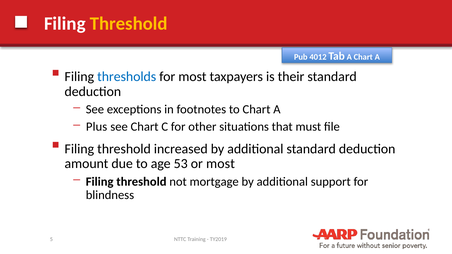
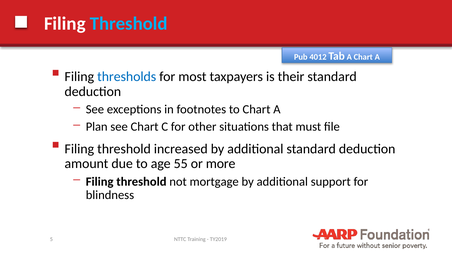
Threshold colour: yellow -> light blue (129, 24)
Plus: Plus -> Plan (97, 127)
53: 53 -> 55 (181, 164)
or most: most -> more (221, 164)
